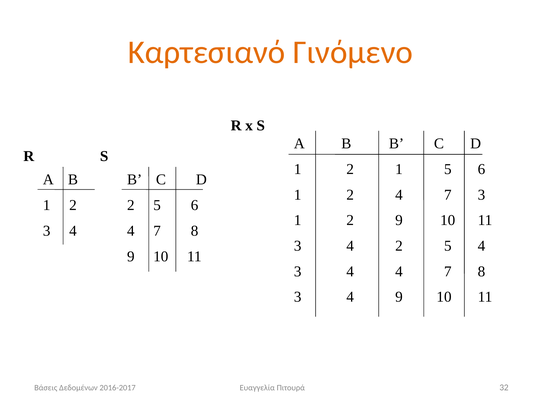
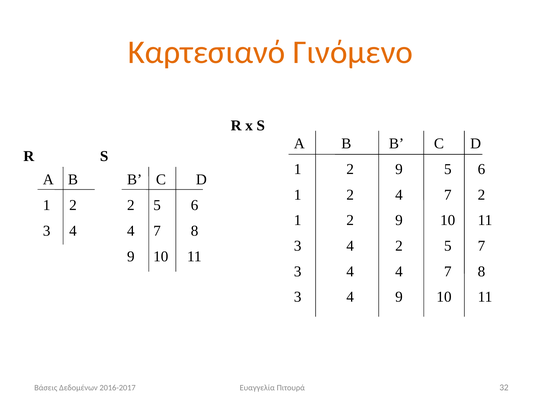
1: 1 -> 9 (399, 169)
7 3: 3 -> 2 (481, 195)
5 4: 4 -> 7 (481, 246)
